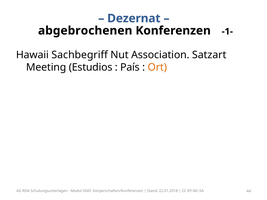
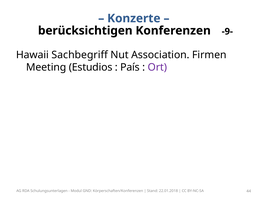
Dezernat: Dezernat -> Konzerte (134, 18)
abgebrochenen: abgebrochenen -> berücksichtigen (85, 31)
-1-: -1- -> -9- (227, 32)
Satzart: Satzart -> Firmen (209, 55)
Ort colour: orange -> purple (157, 67)
